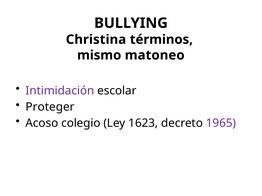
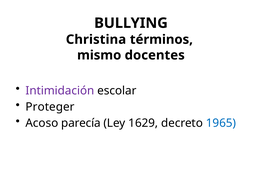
matoneo: matoneo -> docentes (155, 55)
colegio: colegio -> parecía (81, 123)
1623: 1623 -> 1629 (143, 123)
1965 colour: purple -> blue (221, 123)
